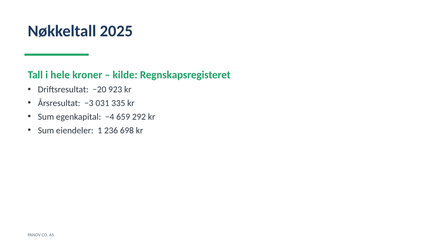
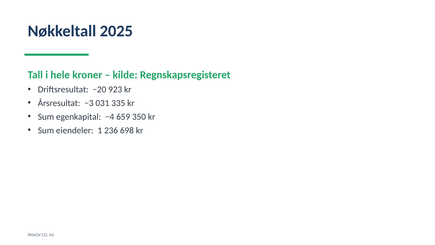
292: 292 -> 350 (139, 117)
